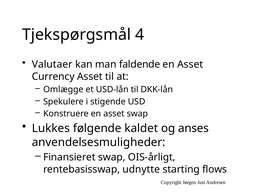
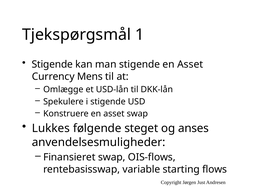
4: 4 -> 1 (140, 35)
Valutaer: Valutaer -> Stigende (52, 64)
man faldende: faldende -> stigende (140, 64)
Currency Asset: Asset -> Mens (90, 77)
kaldet: kaldet -> steget (141, 128)
OIS-årligt: OIS-årligt -> OIS-flows (152, 157)
udnytte: udnytte -> variable (141, 169)
